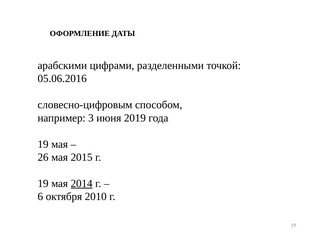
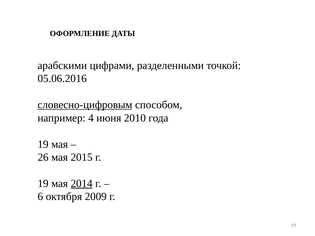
словесно-цифровым underline: none -> present (85, 105)
3: 3 -> 4 (91, 118)
2019: 2019 -> 2010 (135, 118)
2010: 2010 -> 2009 (96, 197)
